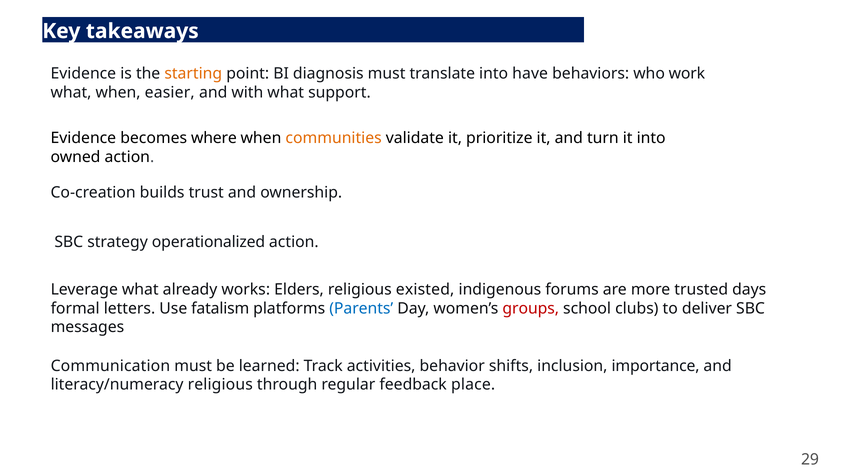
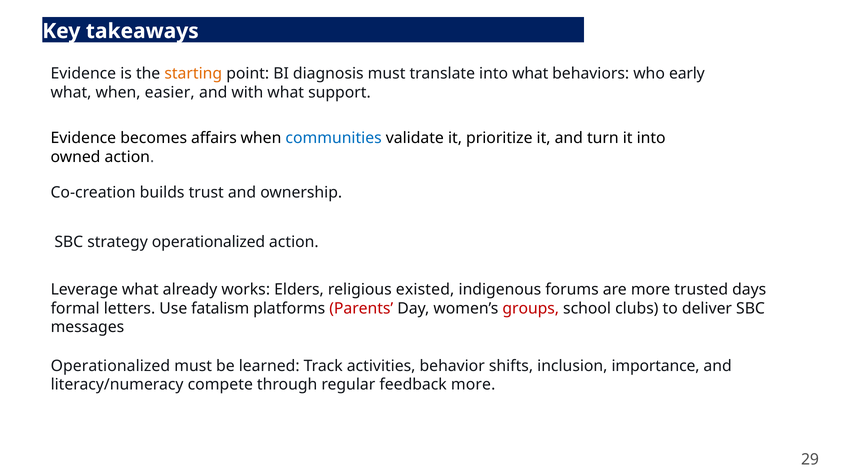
into have: have -> what (530, 74)
work: work -> early (687, 74)
where: where -> affairs (214, 138)
communities colour: orange -> blue (334, 138)
Parents colour: blue -> red (361, 308)
Communication: Communication -> Operationalized (110, 366)
literacy/numeracy religious: religious -> compete (220, 385)
feedback place: place -> more (473, 385)
